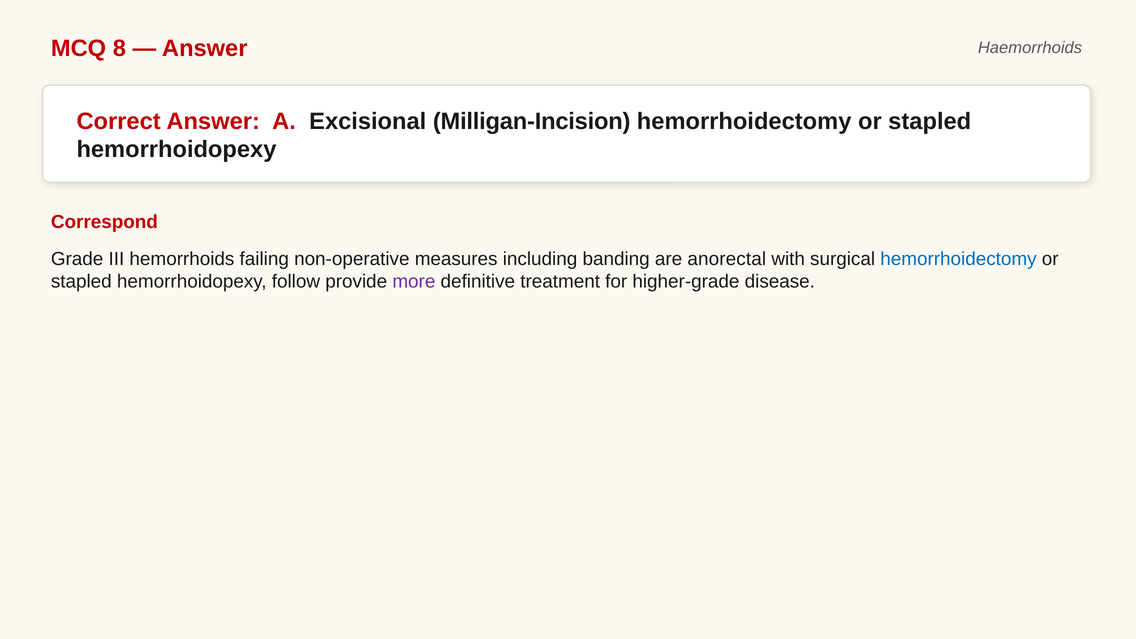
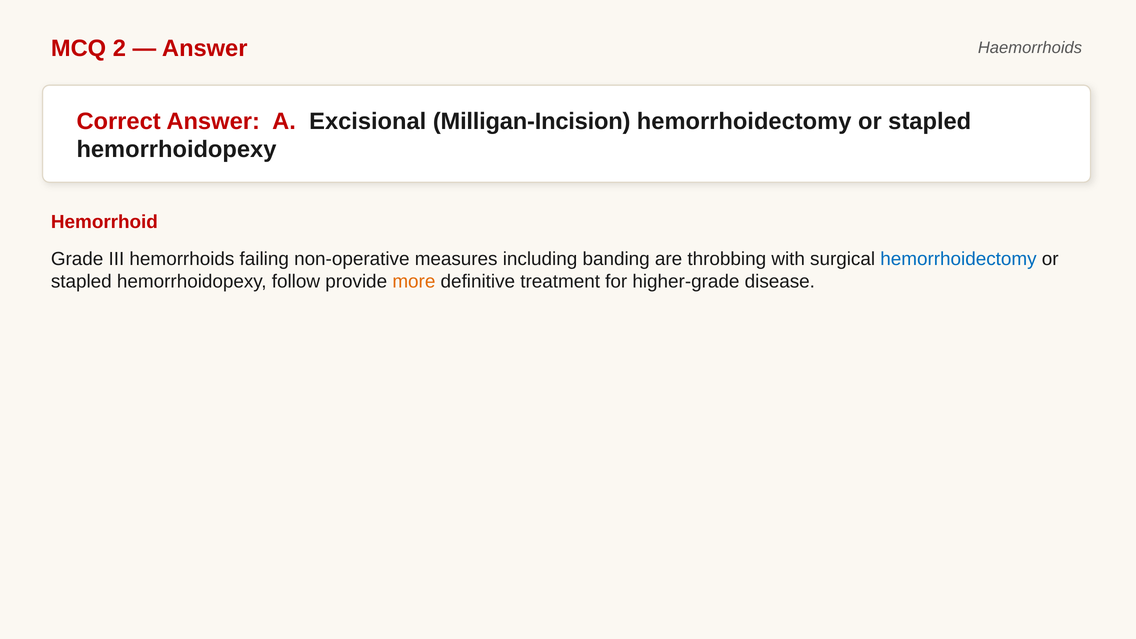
8: 8 -> 2 (119, 48)
Correspond: Correspond -> Hemorrhoid (104, 222)
anorectal: anorectal -> throbbing (727, 259)
more colour: purple -> orange (414, 282)
